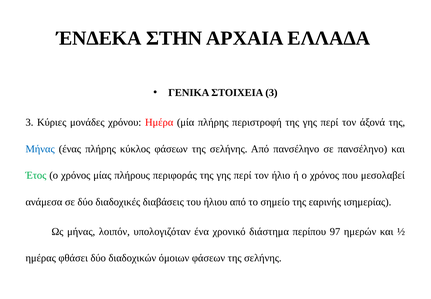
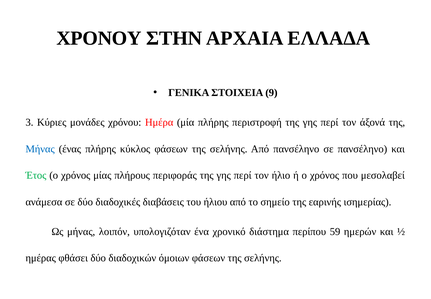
ΈΝΔΕΚΑ: ΈΝΔΕΚΑ -> ΧΡΟΝΟΥ (99, 38)
ΣΤΟΙΧΕΙΑ 3: 3 -> 9 (271, 92)
97: 97 -> 59 (335, 231)
